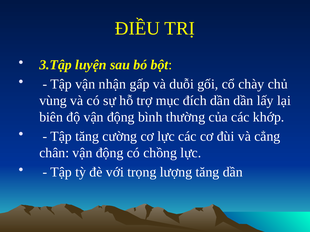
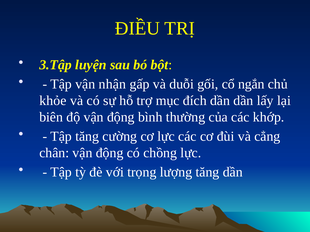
chày: chày -> ngắn (251, 84)
vùng: vùng -> khỏe (53, 101)
